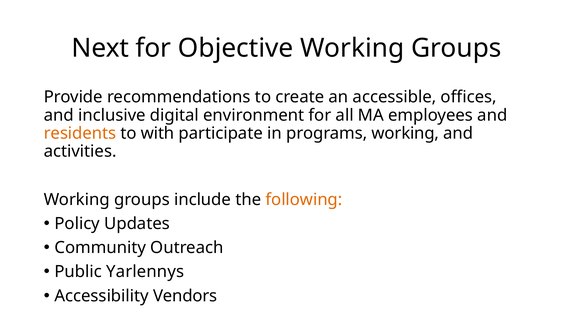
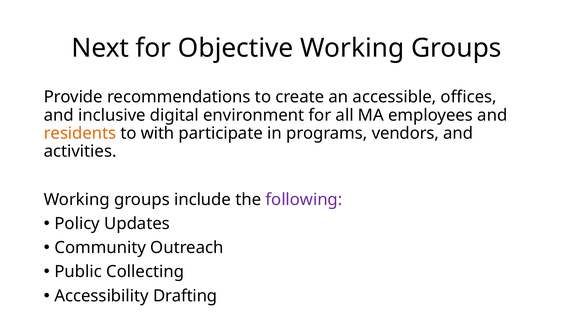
programs working: working -> vendors (405, 133)
following colour: orange -> purple (304, 199)
Yarlennys: Yarlennys -> Collecting (145, 272)
Vendors: Vendors -> Drafting (185, 296)
